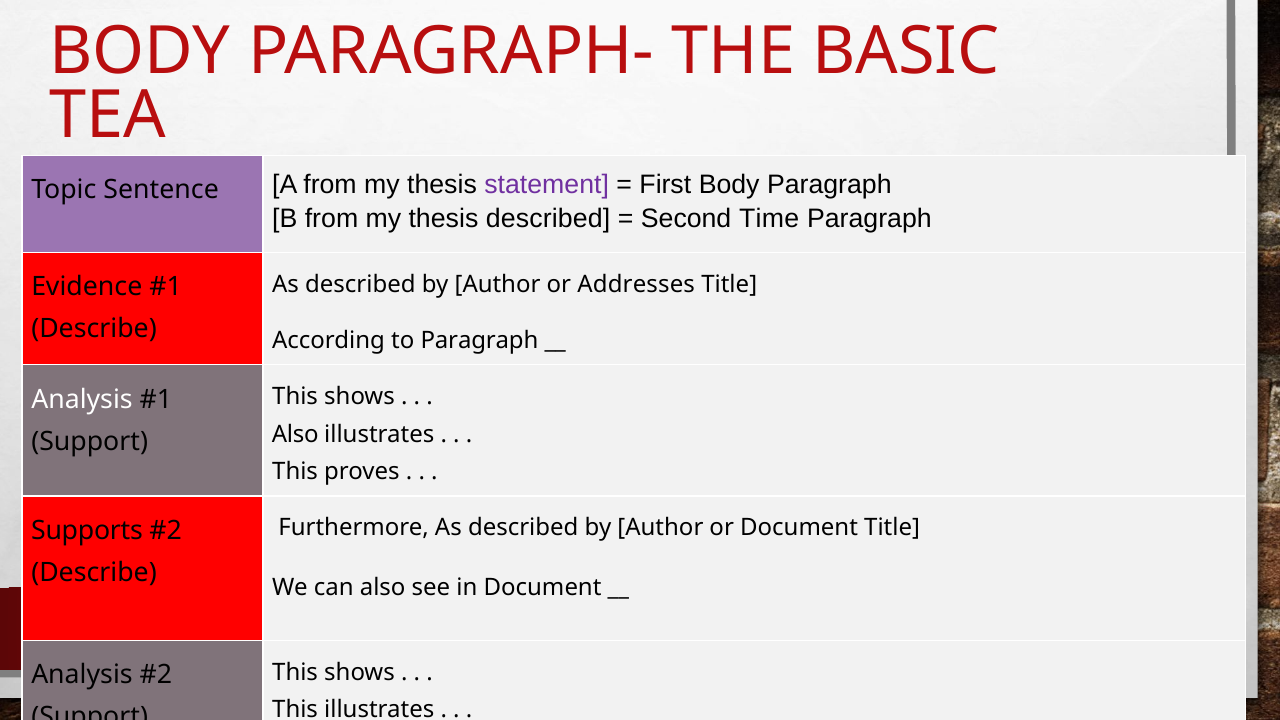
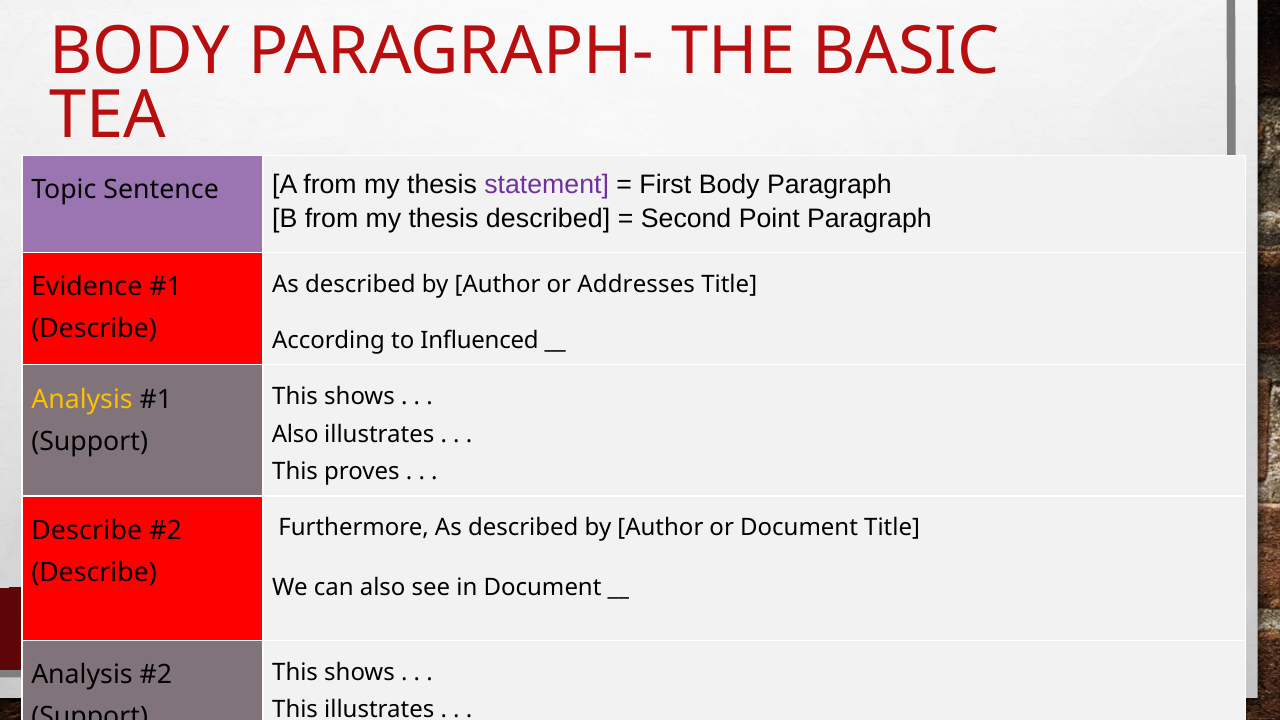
Time: Time -> Point (769, 219)
to Paragraph: Paragraph -> Influenced (480, 340)
Analysis colour: white -> yellow (82, 399)
Supports: Supports -> Describe (87, 531)
